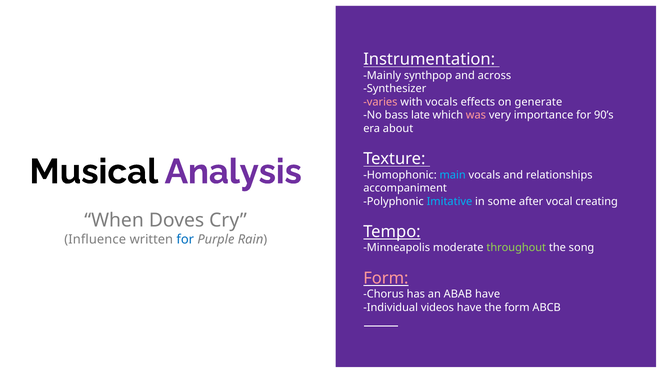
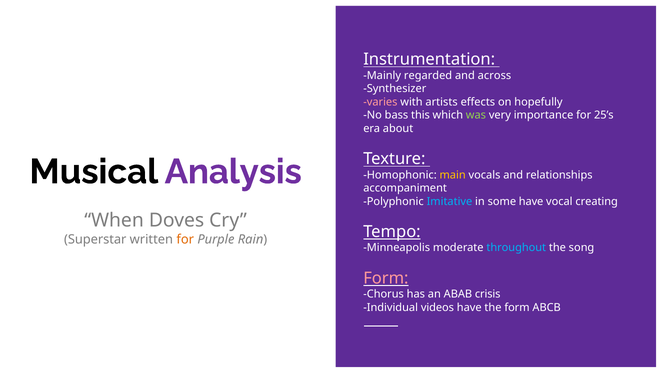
synthpop: synthpop -> regarded (428, 75)
with vocals: vocals -> artists (442, 102)
generate: generate -> hopefully (538, 102)
late: late -> this (420, 115)
was colour: pink -> light green (476, 115)
90’s: 90’s -> 25’s (604, 115)
main colour: light blue -> yellow (453, 175)
some after: after -> have (531, 201)
Influence: Influence -> Superstar (95, 239)
for colour: blue -> orange (185, 239)
throughout colour: light green -> light blue (516, 247)
ABAB have: have -> crisis (488, 294)
